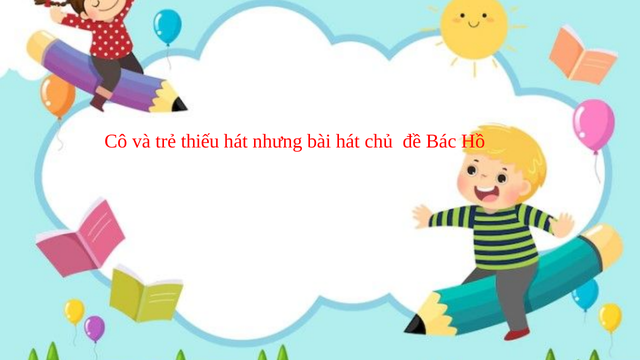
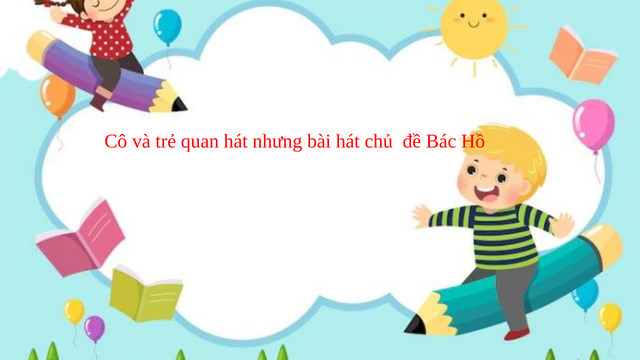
thiếu: thiếu -> quan (200, 141)
